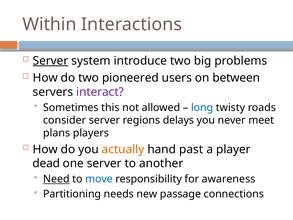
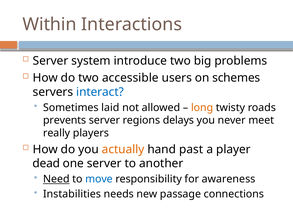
Server underline: present -> none (51, 61)
pioneered: pioneered -> accessible (130, 78)
between: between -> schemes (236, 78)
interact colour: purple -> blue (100, 92)
this: this -> laid (110, 107)
long colour: blue -> orange (202, 107)
consider: consider -> prevents (65, 120)
plans: plans -> really (57, 133)
Partitioning: Partitioning -> Instabilities (72, 194)
